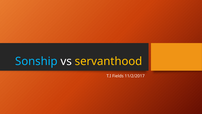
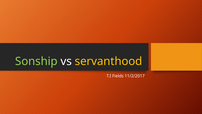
Sonship colour: light blue -> light green (36, 61)
